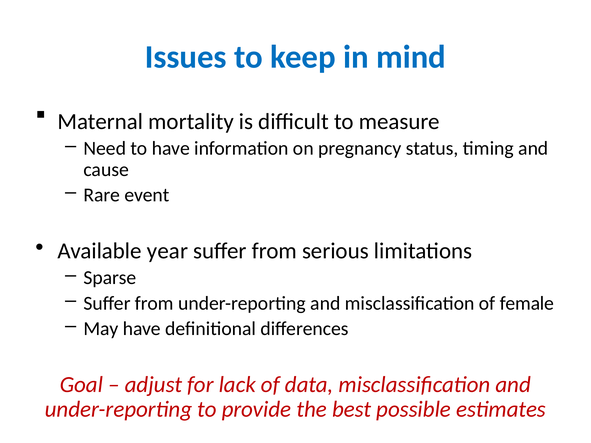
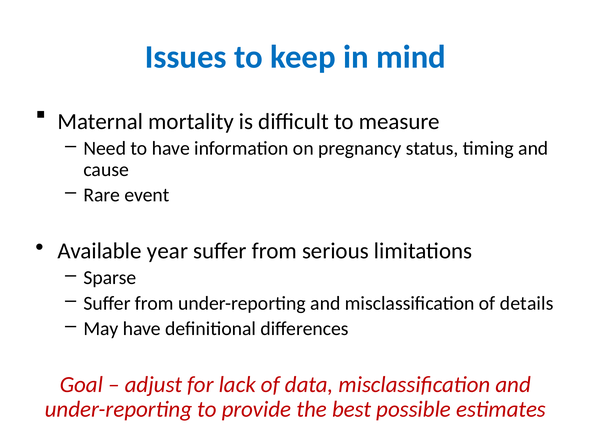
female: female -> details (527, 303)
